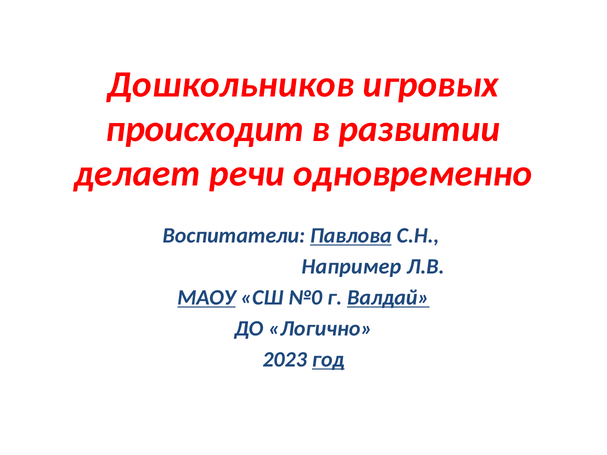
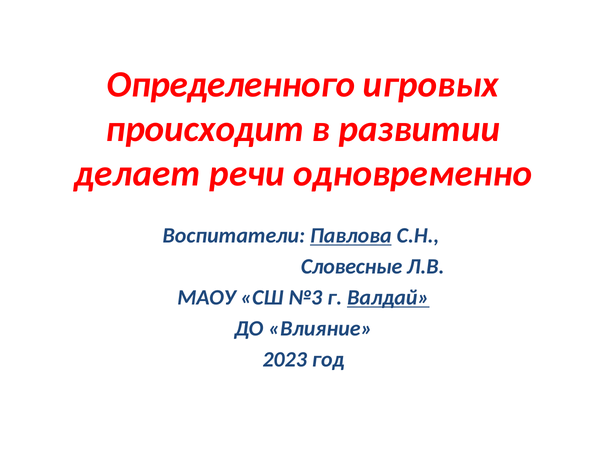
Дошкольников: Дошкольников -> Определенного (231, 84)
Например: Например -> Словесные (352, 267)
МАОУ underline: present -> none (207, 298)
№0: №0 -> №3 (305, 298)
Логично: Логично -> Влияние (320, 329)
год underline: present -> none (328, 360)
